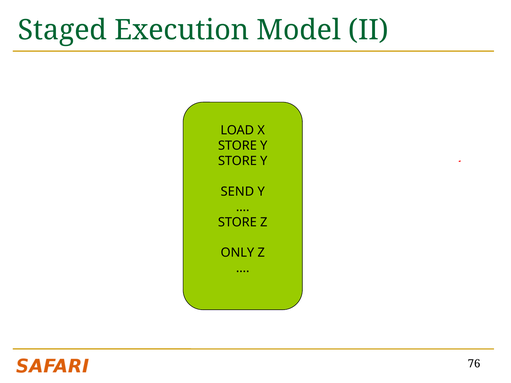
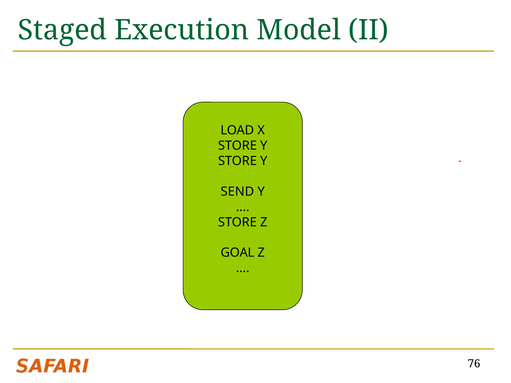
ONLY: ONLY -> GOAL (237, 253)
